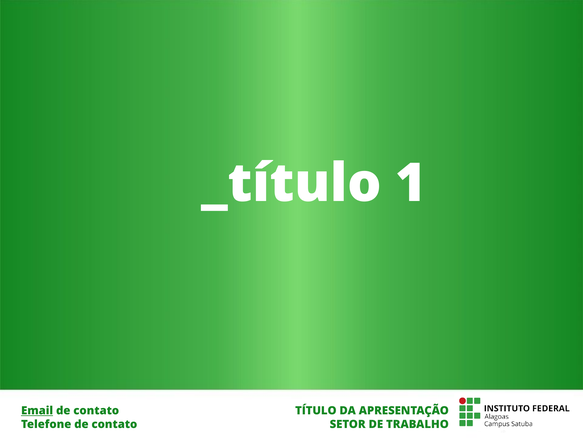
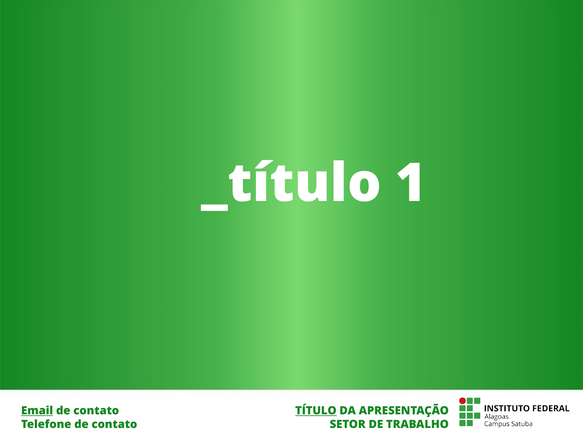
TÍTULO underline: none -> present (316, 410)
